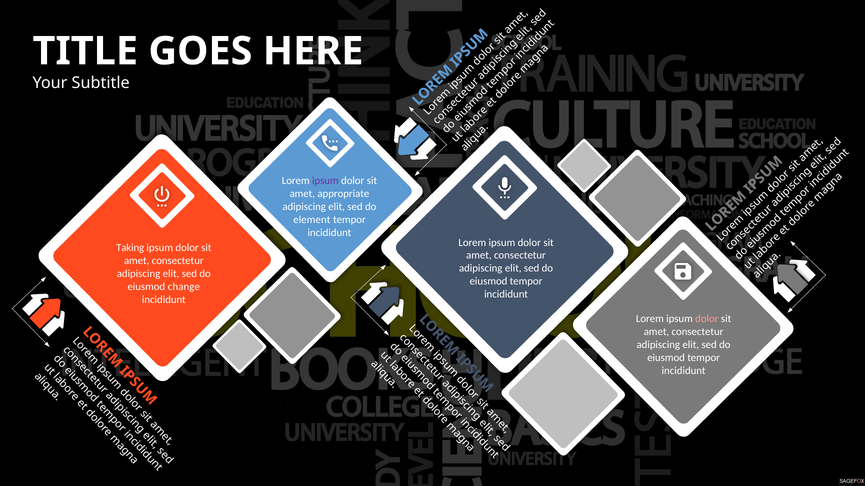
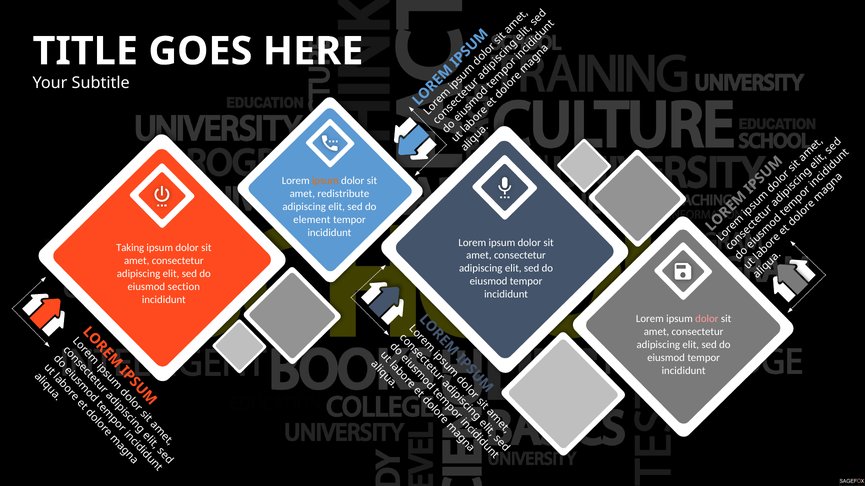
ipsum colour: purple -> orange (325, 181)
appropriate: appropriate -> redistribute (343, 194)
change: change -> section (184, 287)
